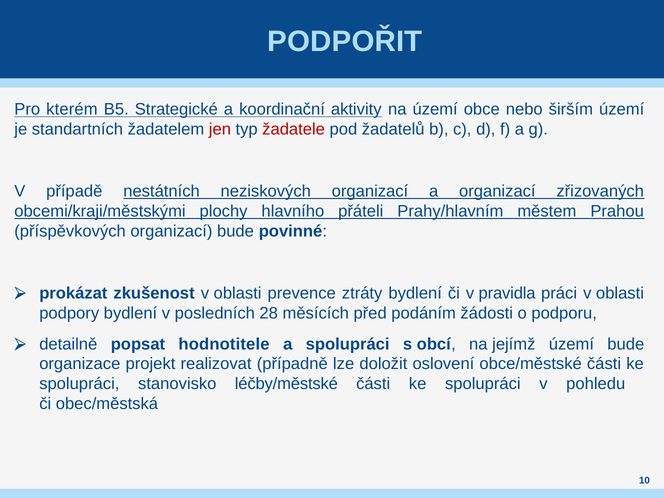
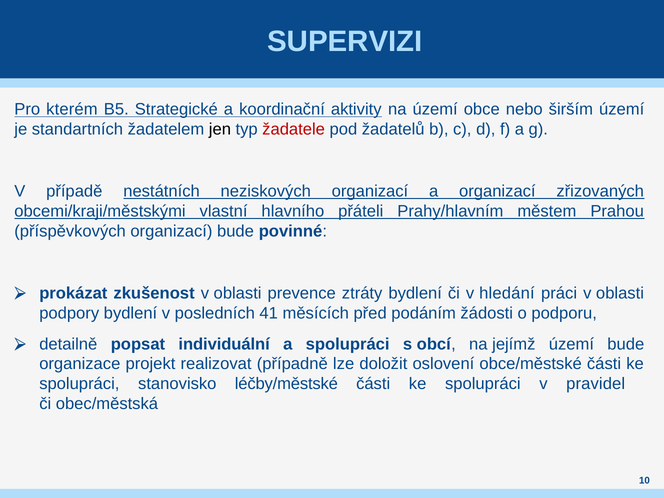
PODPOŘIT: PODPOŘIT -> SUPERVIZI (345, 41)
jen colour: red -> black (220, 129)
plochy: plochy -> vlastní (224, 211)
pravidla: pravidla -> hledání (507, 293)
28: 28 -> 41 (269, 313)
hodnotitele: hodnotitele -> individuální (224, 344)
pohledu: pohledu -> pravidel (596, 384)
